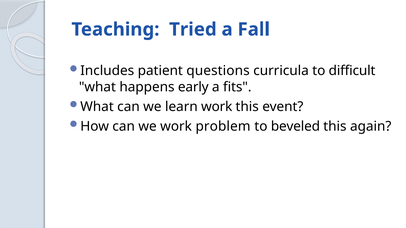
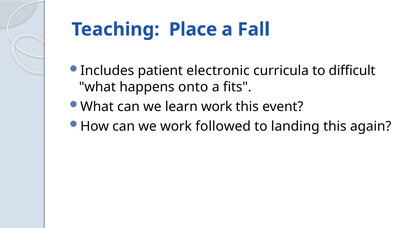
Tried: Tried -> Place (193, 29)
questions: questions -> electronic (218, 71)
early: early -> onto (193, 87)
problem: problem -> followed (223, 126)
beveled: beveled -> landing (295, 126)
